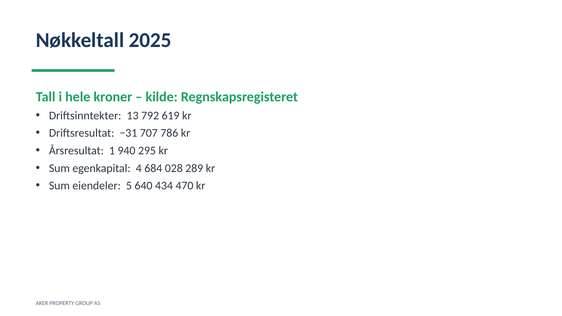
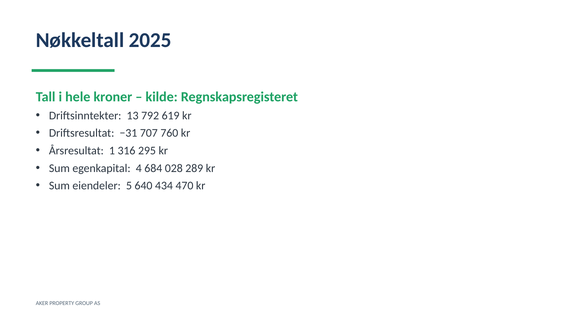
786: 786 -> 760 (169, 133)
940: 940 -> 316 (127, 151)
